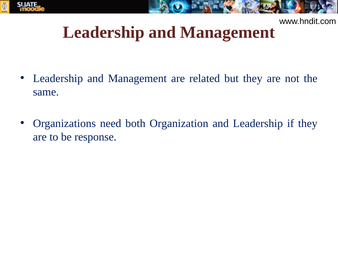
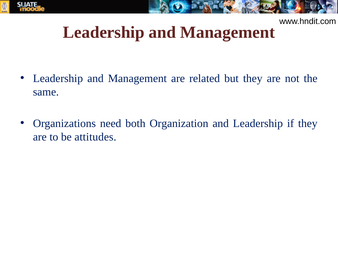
response: response -> attitudes (95, 137)
